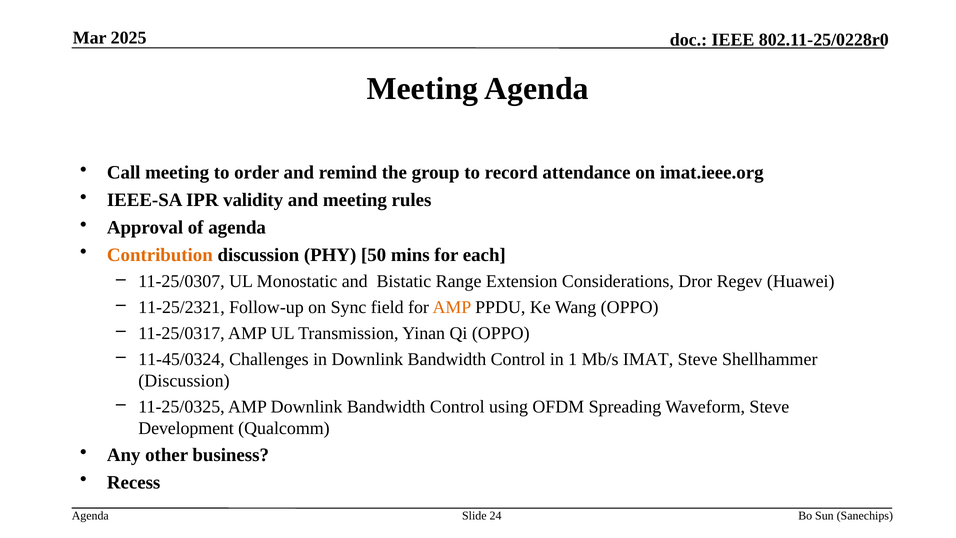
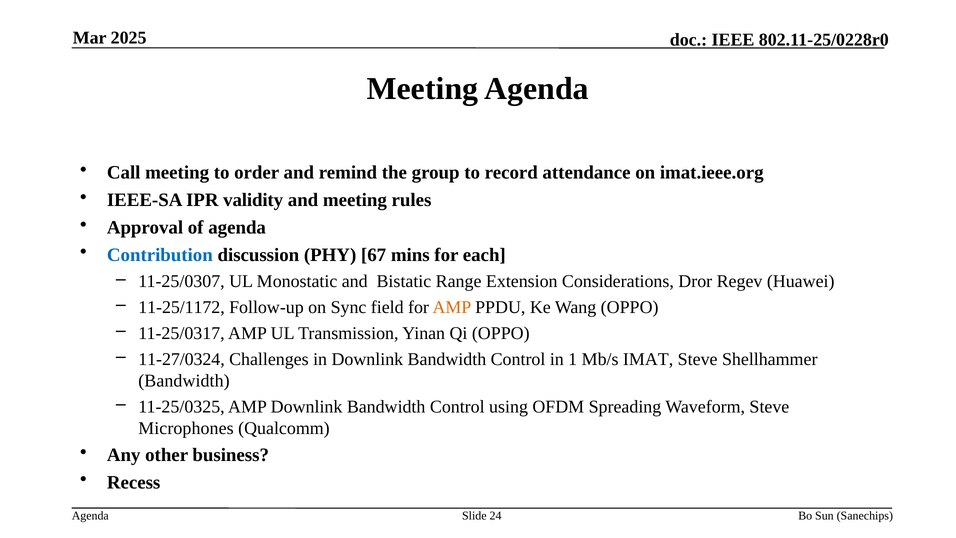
Contribution colour: orange -> blue (160, 255)
50: 50 -> 67 (374, 255)
11-25/2321: 11-25/2321 -> 11-25/1172 (182, 307)
11-45/0324: 11-45/0324 -> 11-27/0324 (182, 359)
Discussion: Discussion -> Bandwidth (184, 381)
Development: Development -> Microphones (186, 428)
